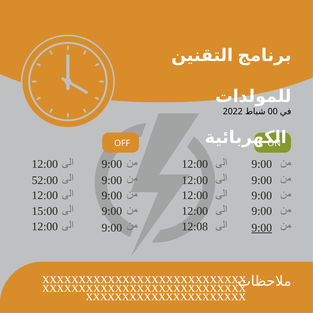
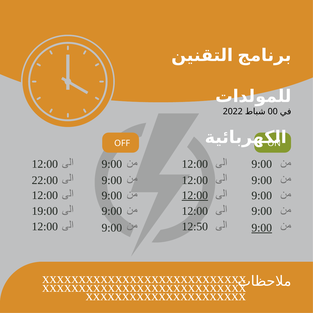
52:00: 52:00 -> 22:00 (45, 180)
12:00 underline: none -> present (195, 195)
15:00: 15:00 -> 19:00 (45, 211)
12:08: 12:08 -> 12:50 (195, 226)
